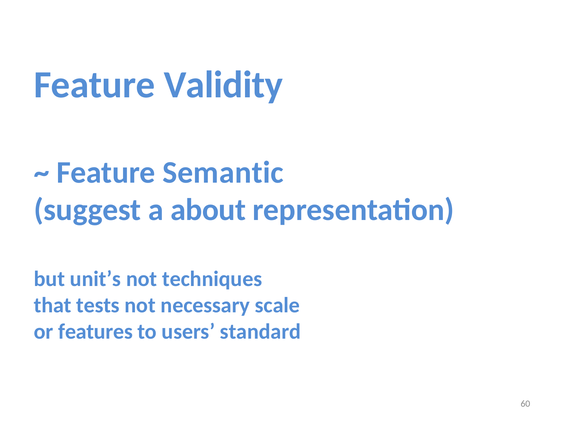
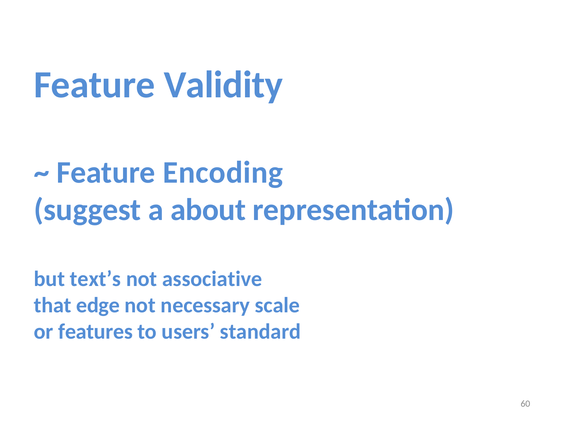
Semantic: Semantic -> Encoding (223, 172)
unit’s: unit’s -> text’s (95, 279)
techniques: techniques -> associative (212, 279)
tests: tests -> edge (98, 305)
